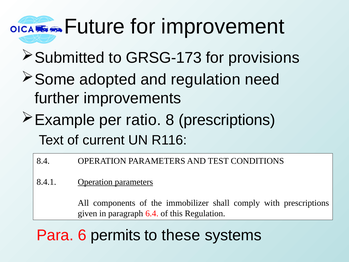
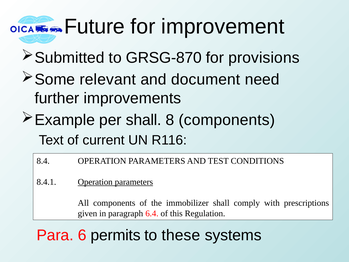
GRSG-173: GRSG-173 -> GRSG-870 (164, 58)
adopted: adopted -> relevant (108, 80)
and regulation: regulation -> document (206, 80)
per ratio: ratio -> shall (144, 120)
8 prescriptions: prescriptions -> components (227, 120)
